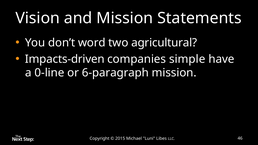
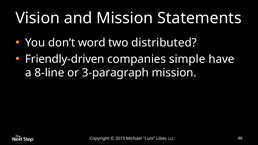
agricultural: agricultural -> distributed (164, 43)
Impacts-driven: Impacts-driven -> Friendly-driven (65, 59)
0-line: 0-line -> 8-line (49, 73)
6-paragraph: 6-paragraph -> 3-paragraph (115, 73)
